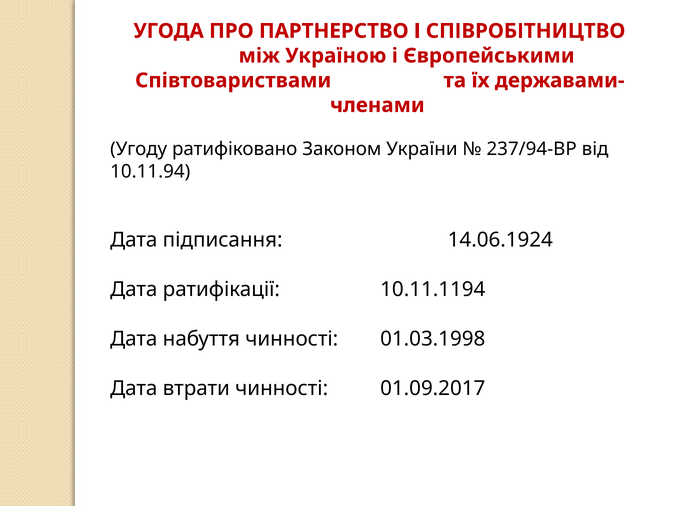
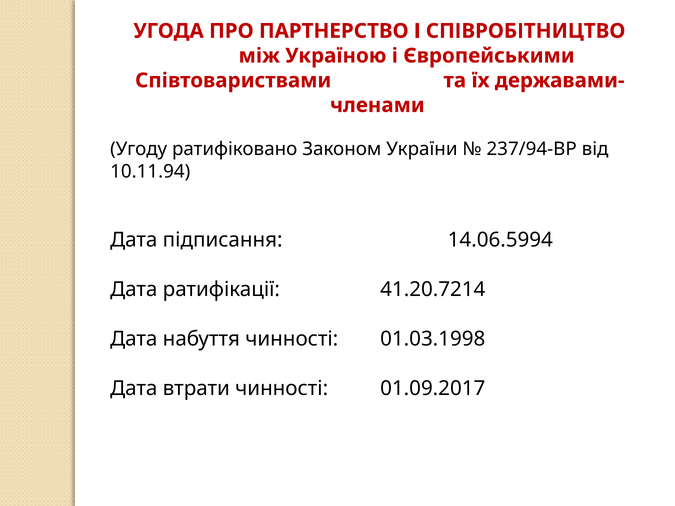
14.06.1924: 14.06.1924 -> 14.06.5994 (500, 240)
10.11.1194: 10.11.1194 -> 41.20.7214 (433, 290)
